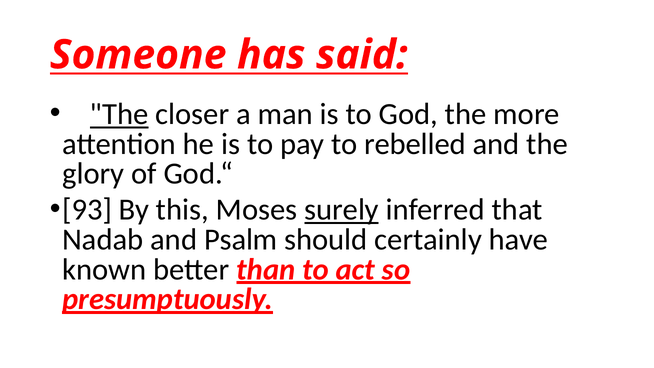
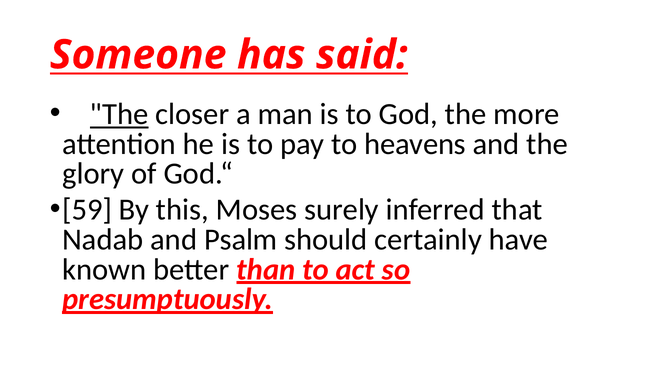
rebelled: rebelled -> heavens (415, 144)
93: 93 -> 59 (87, 210)
surely underline: present -> none (342, 210)
